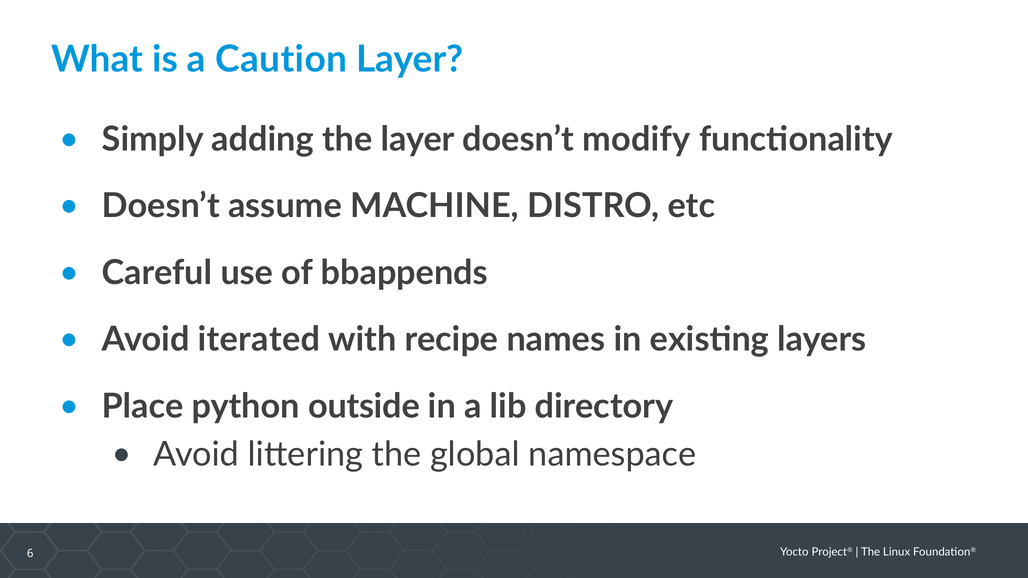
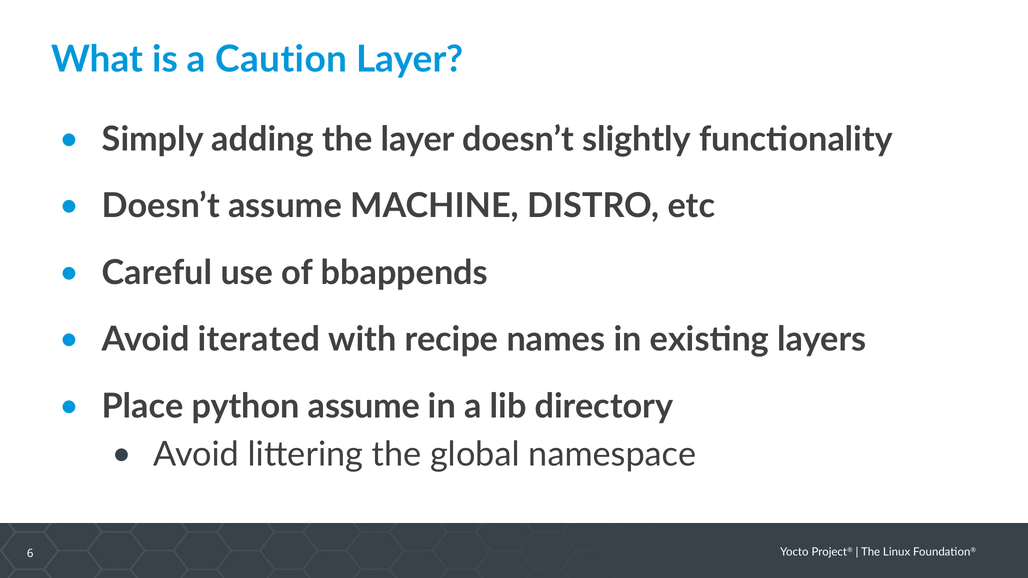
modify: modify -> slightly (636, 139)
python outside: outside -> assume (364, 407)
